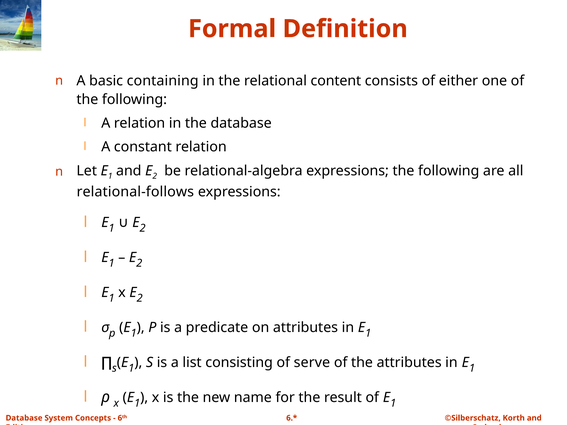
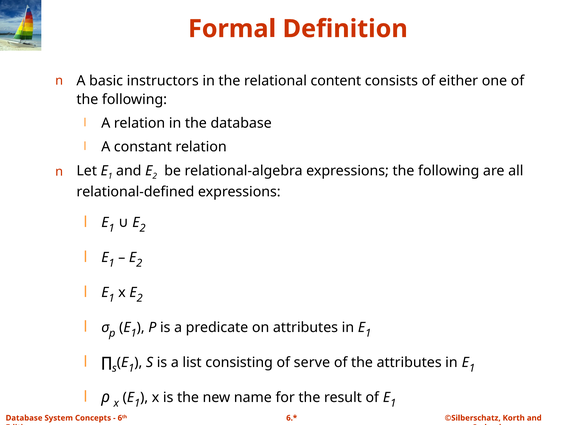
containing: containing -> instructors (163, 81)
relational-follows: relational-follows -> relational-defined (135, 192)
